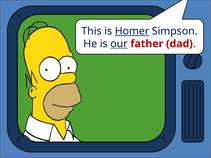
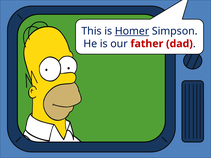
our underline: present -> none (119, 44)
